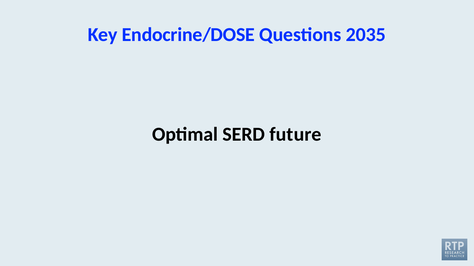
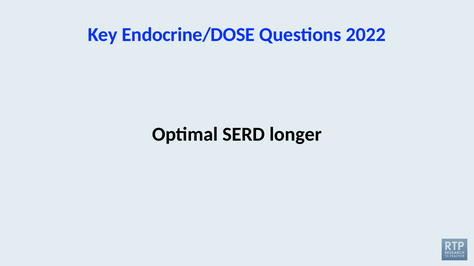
2035: 2035 -> 2022 (366, 35)
future: future -> longer (296, 135)
